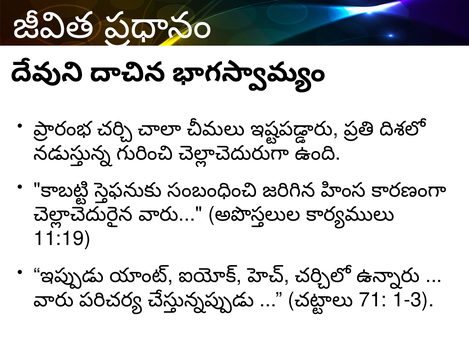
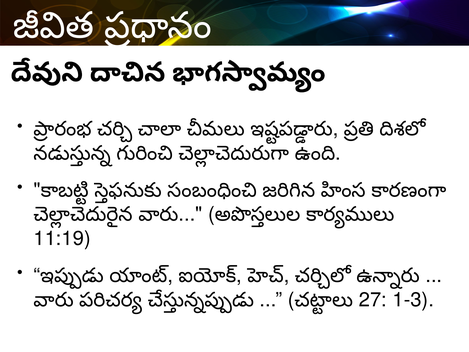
71: 71 -> 27 (373, 300)
